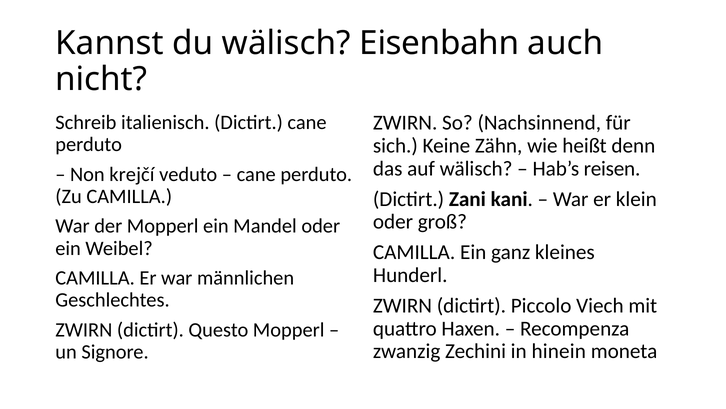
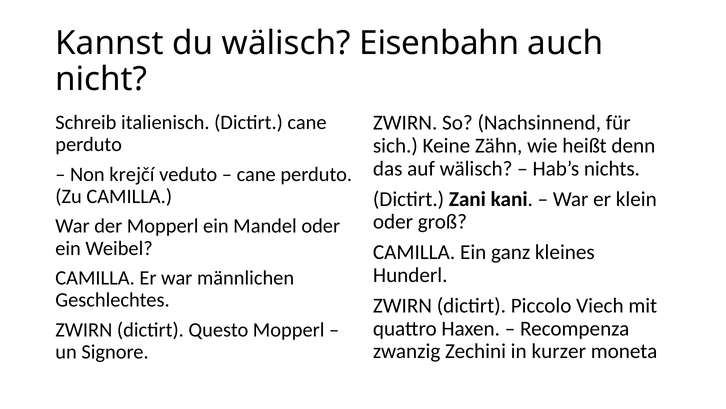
reisen: reisen -> nichts (612, 168)
hinein: hinein -> kurzer (559, 351)
